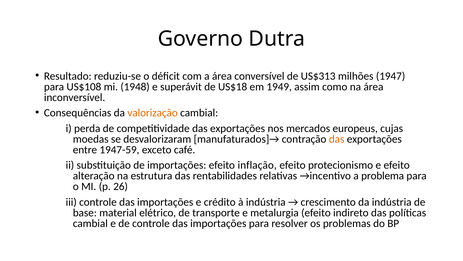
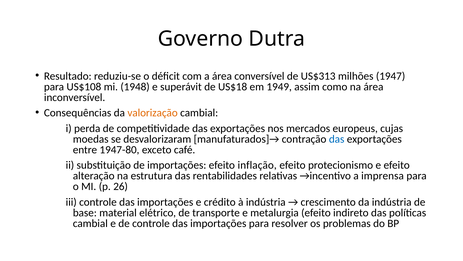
das colour: orange -> blue (337, 139)
1947-59: 1947-59 -> 1947-80 (119, 149)
problema: problema -> imprensa (383, 175)
